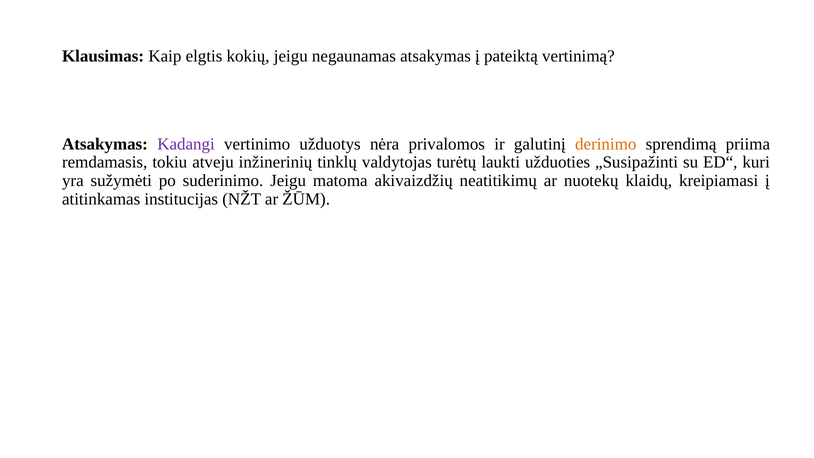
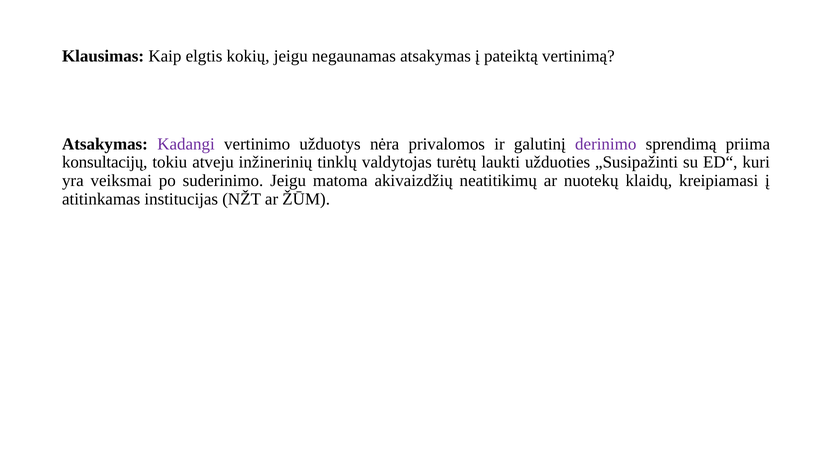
derinimo colour: orange -> purple (606, 144)
remdamasis: remdamasis -> konsultacijų (105, 162)
sužymėti: sužymėti -> veiksmai (121, 181)
